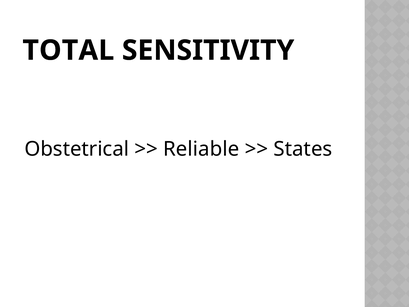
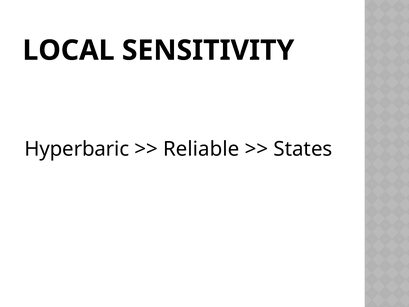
TOTAL: TOTAL -> LOCAL (69, 50)
Obstetrical: Obstetrical -> Hyperbaric (77, 149)
